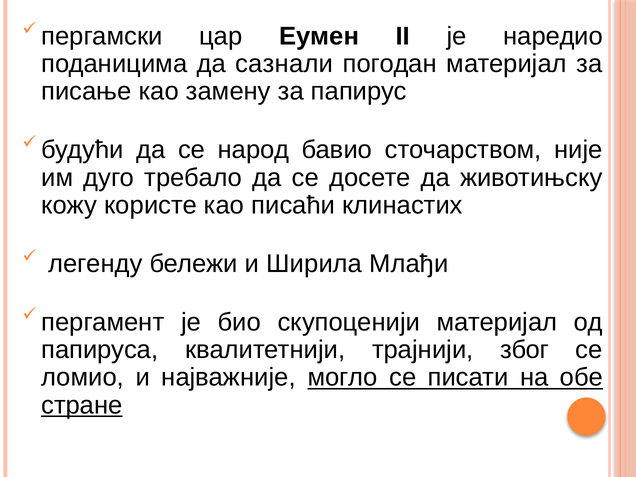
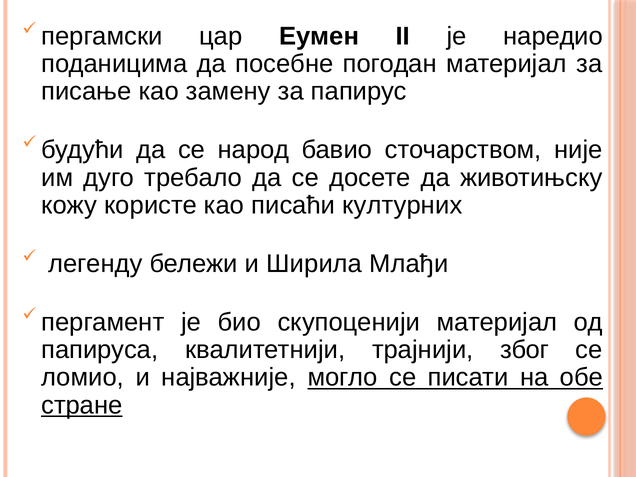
сазнали: сазнали -> посебне (284, 64)
клинастих: клинастих -> културних (402, 205)
